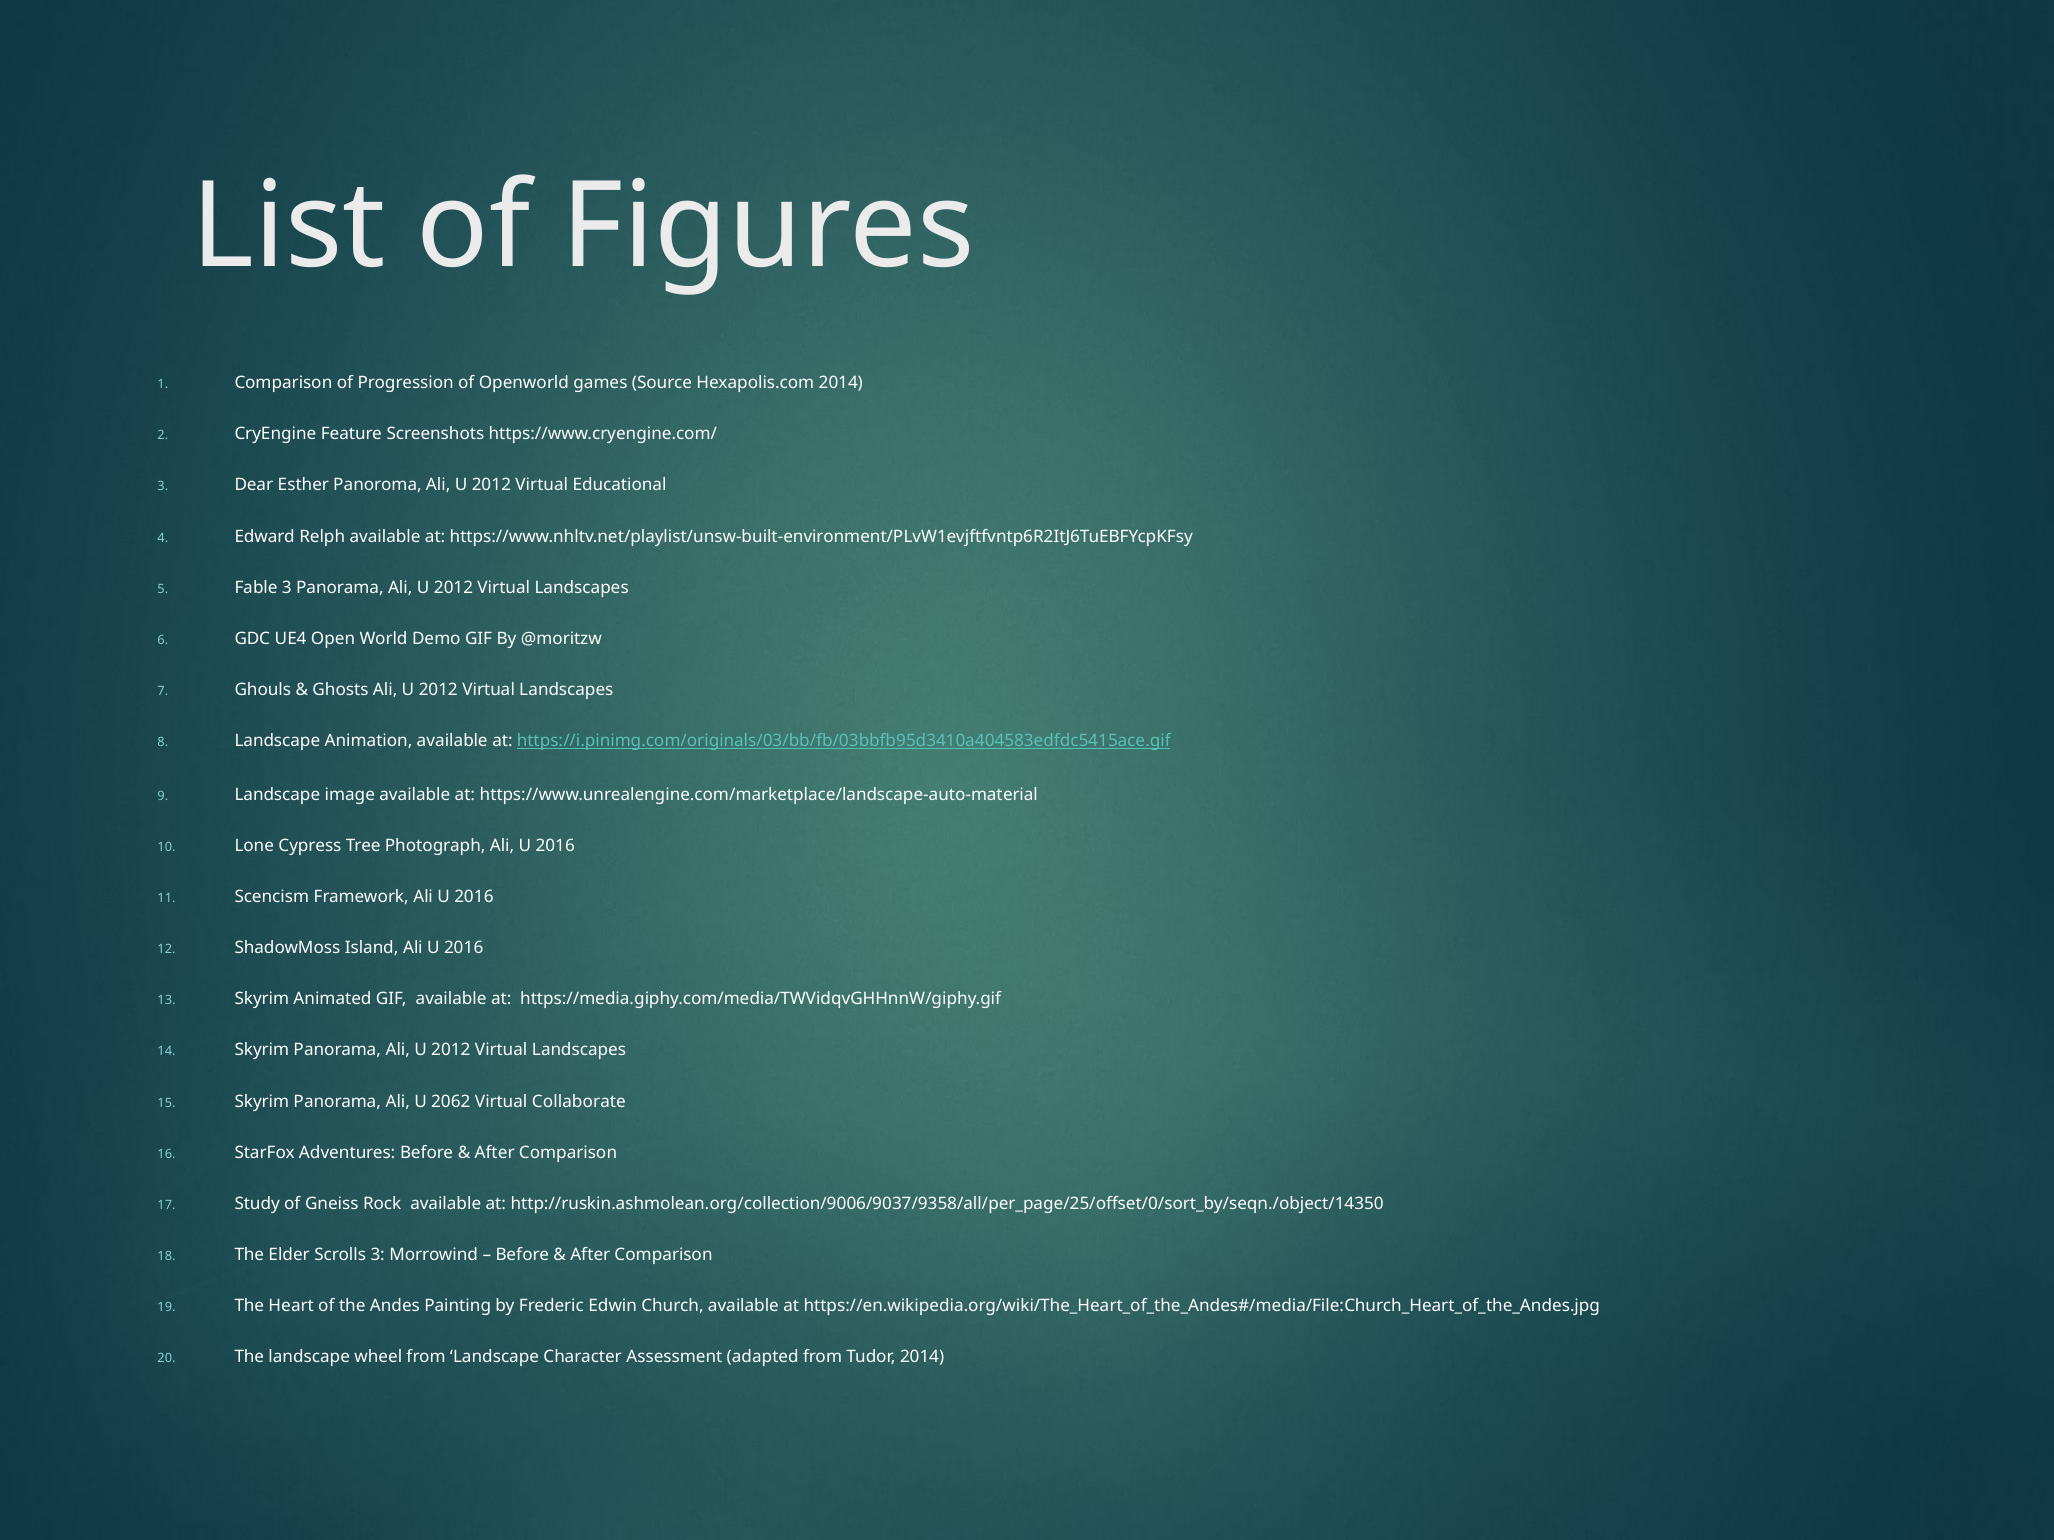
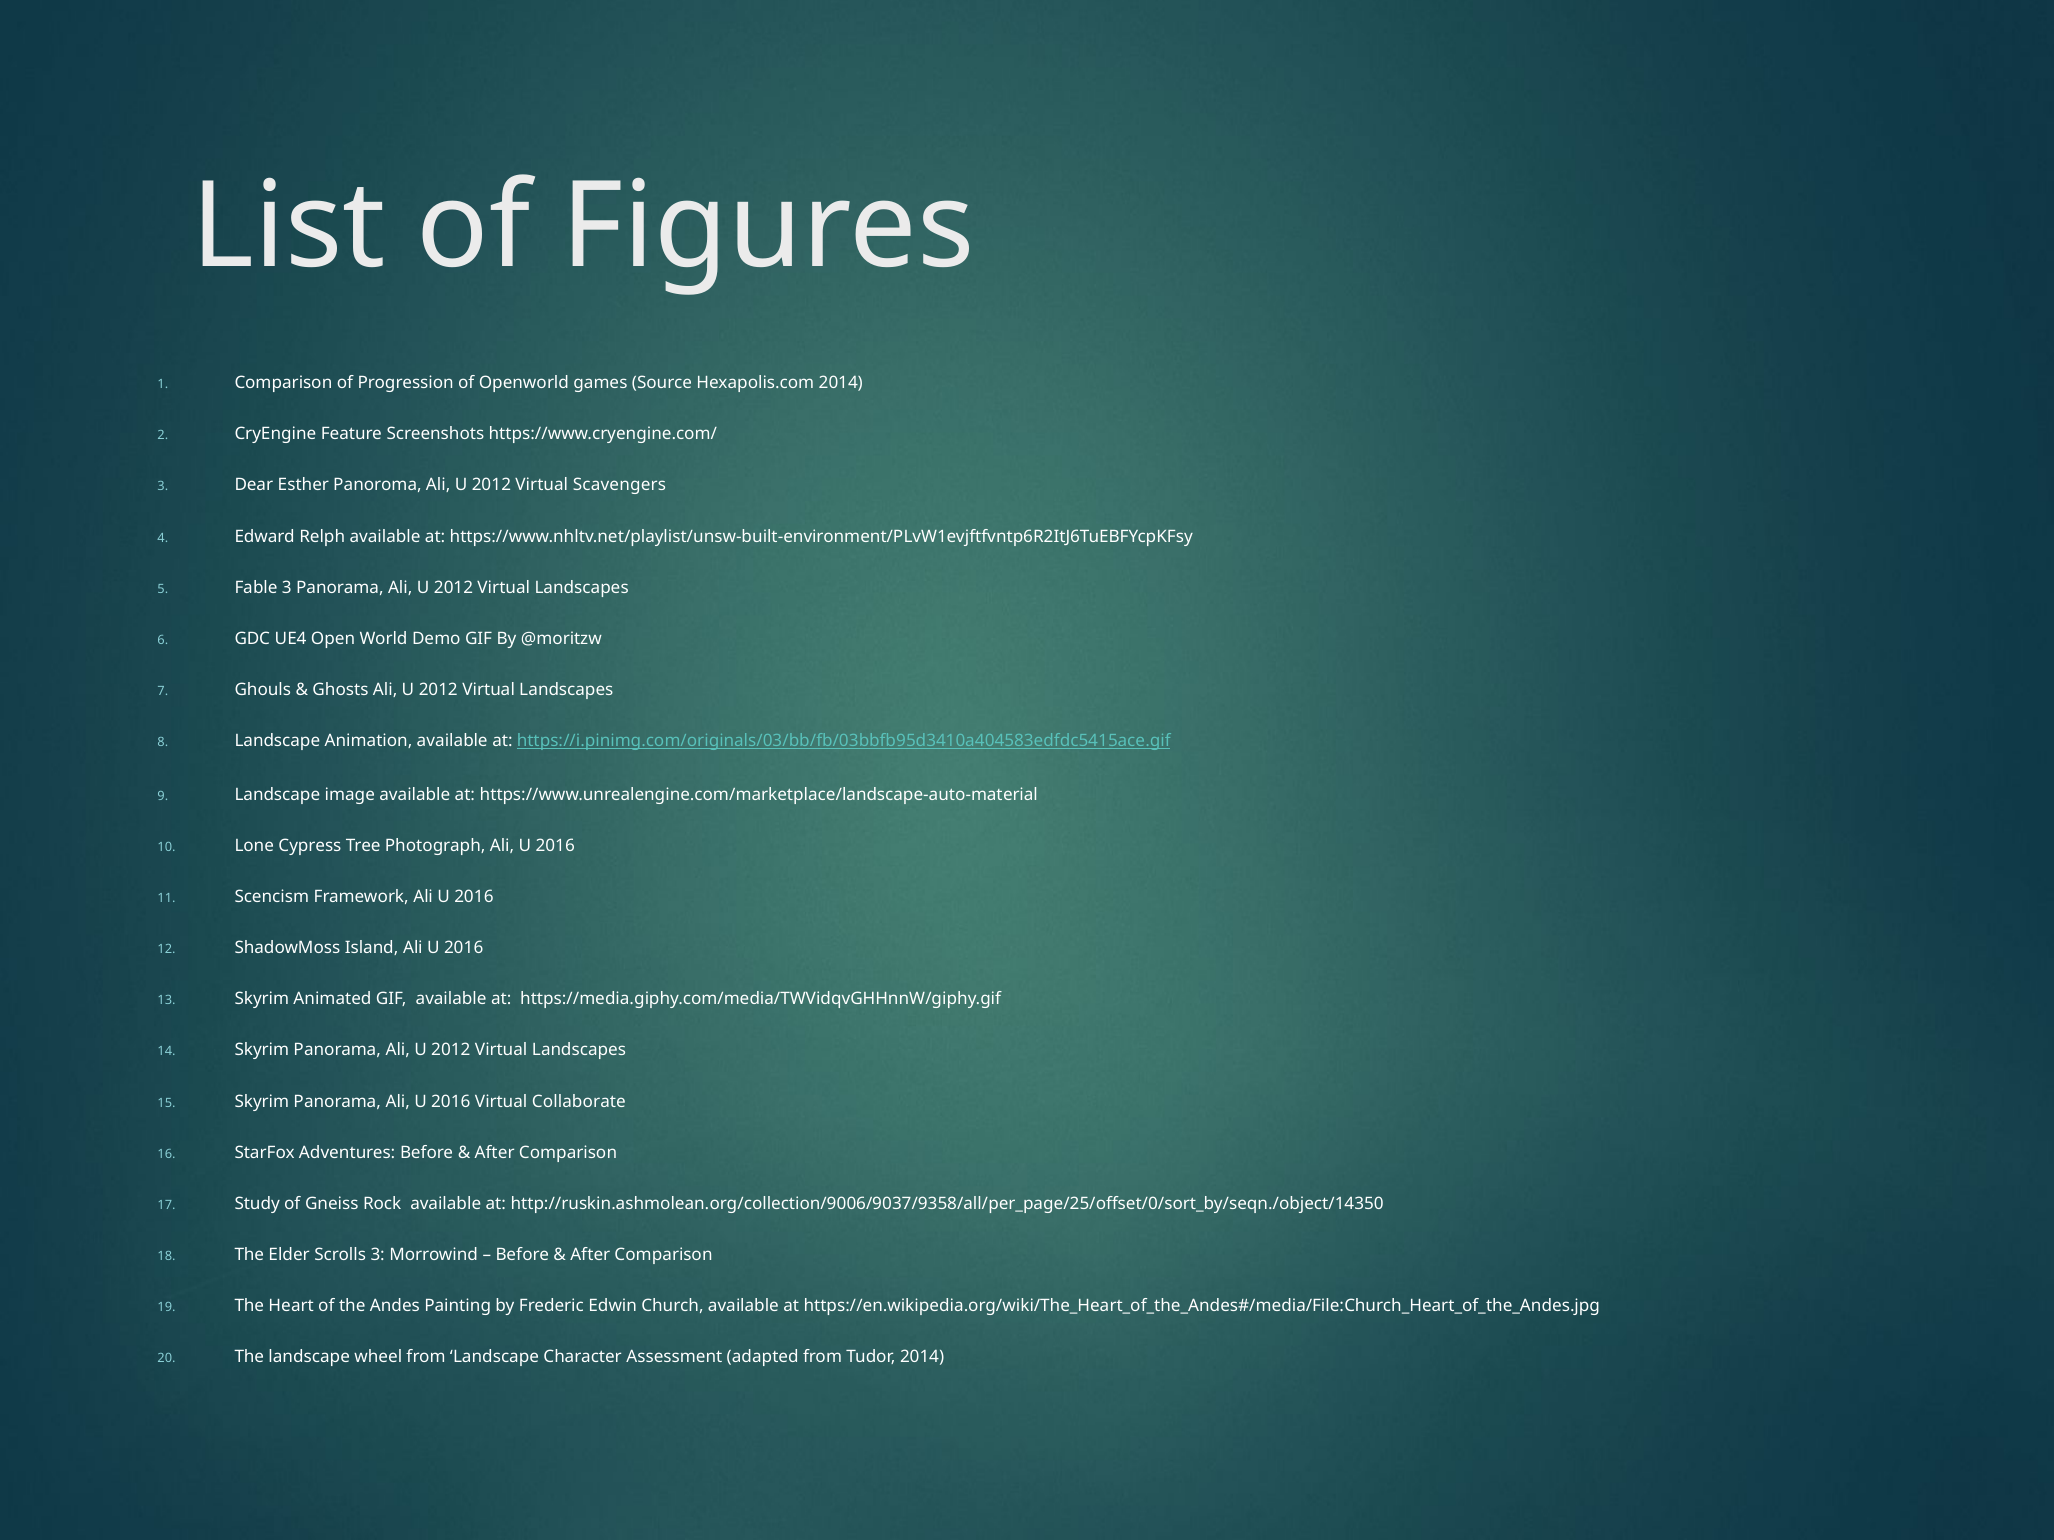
Educational: Educational -> Scavengers (619, 485)
Panorama Ali U 2062: 2062 -> 2016 (451, 1102)
